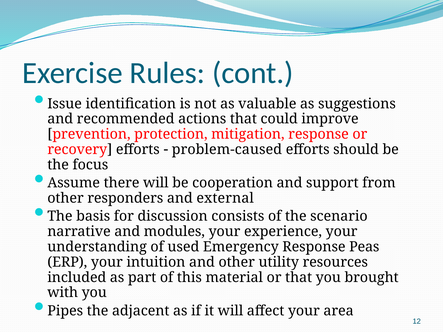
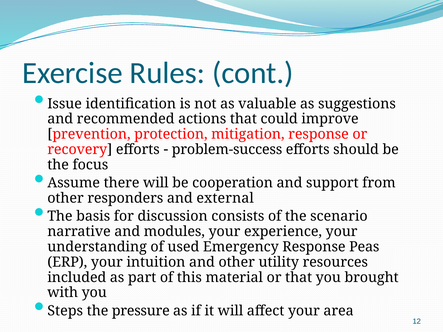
problem-caused: problem-caused -> problem-success (227, 150)
Pipes: Pipes -> Steps (65, 311)
adjacent: adjacent -> pressure (141, 311)
